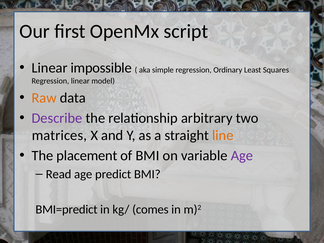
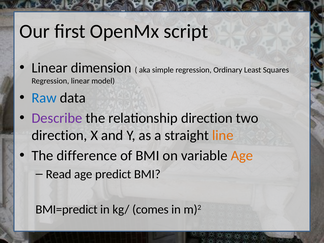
impossible: impossible -> dimension (101, 68)
Raw colour: orange -> blue (44, 98)
relationship arbitrary: arbitrary -> direction (207, 118)
matrices: matrices -> direction (59, 135)
placement: placement -> difference (87, 156)
Age colour: purple -> orange (242, 156)
